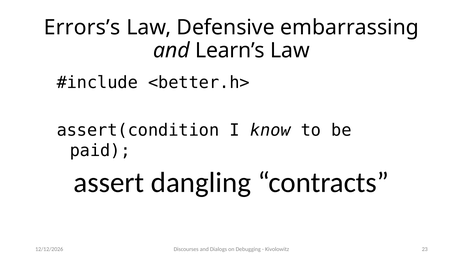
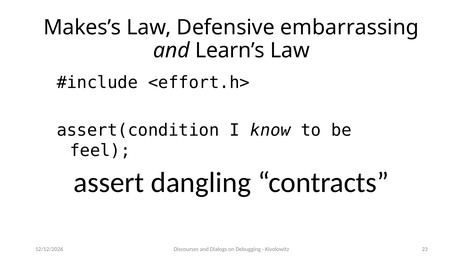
Errors’s: Errors’s -> Makes’s (82, 27)
<better.h>: <better.h> -> <effort.h> (199, 82)
paid: paid -> feel (100, 150)
